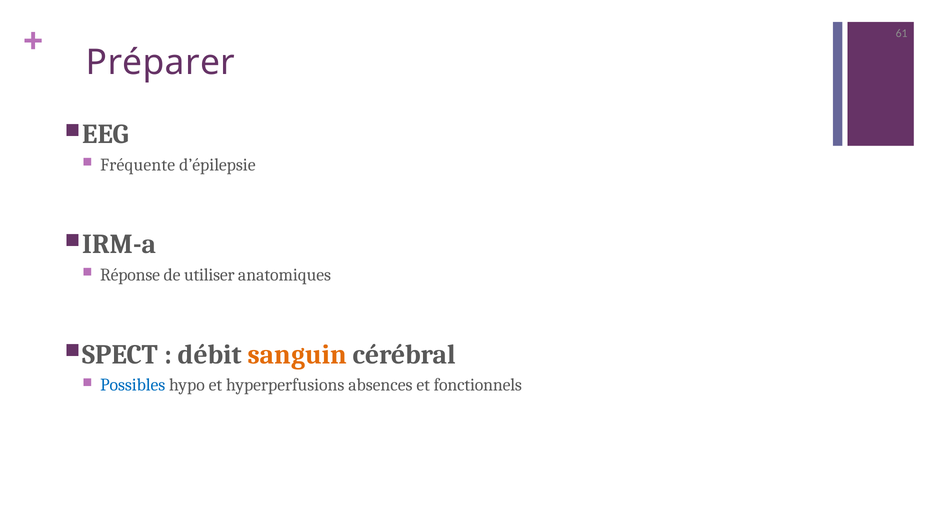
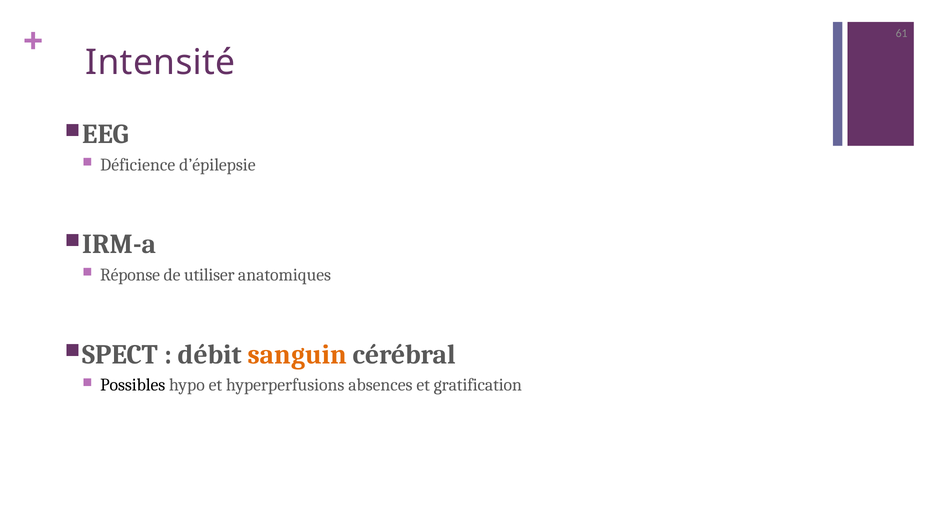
Préparer: Préparer -> Intensité (160, 63)
Fréquente: Fréquente -> Déficience (138, 165)
Possibles colour: blue -> black (133, 385)
fonctionnels: fonctionnels -> gratification (478, 385)
